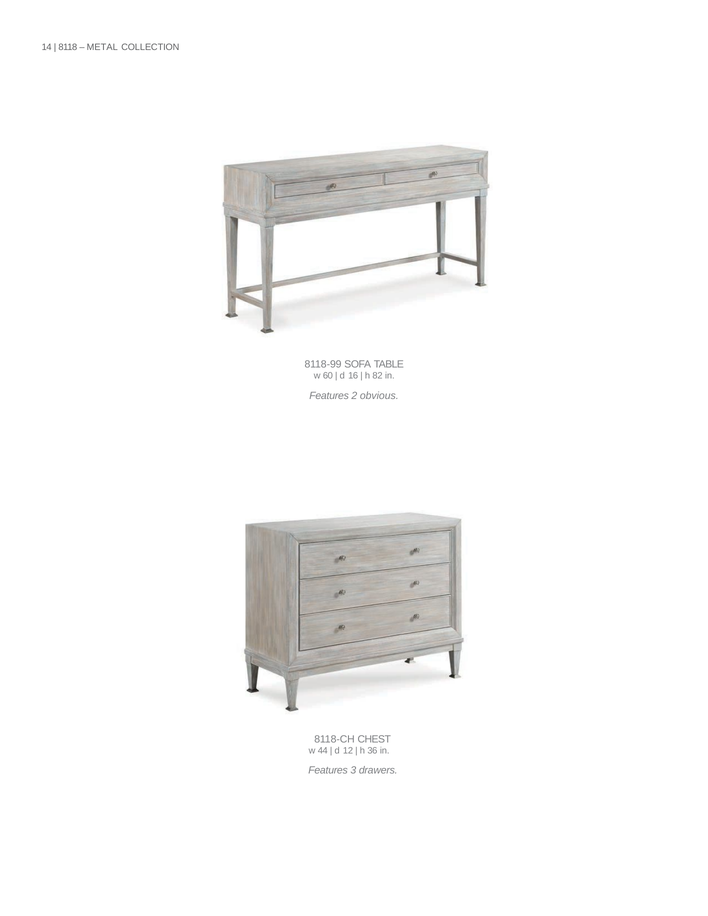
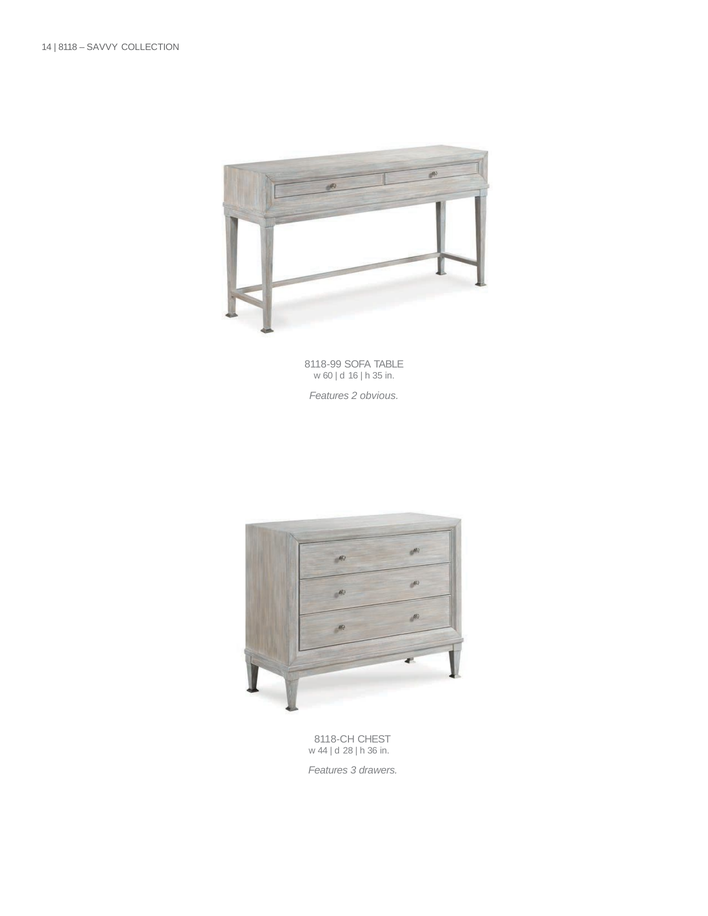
METAL: METAL -> SAVVY (102, 47)
82: 82 -> 35 (378, 376)
12: 12 -> 28 (348, 751)
